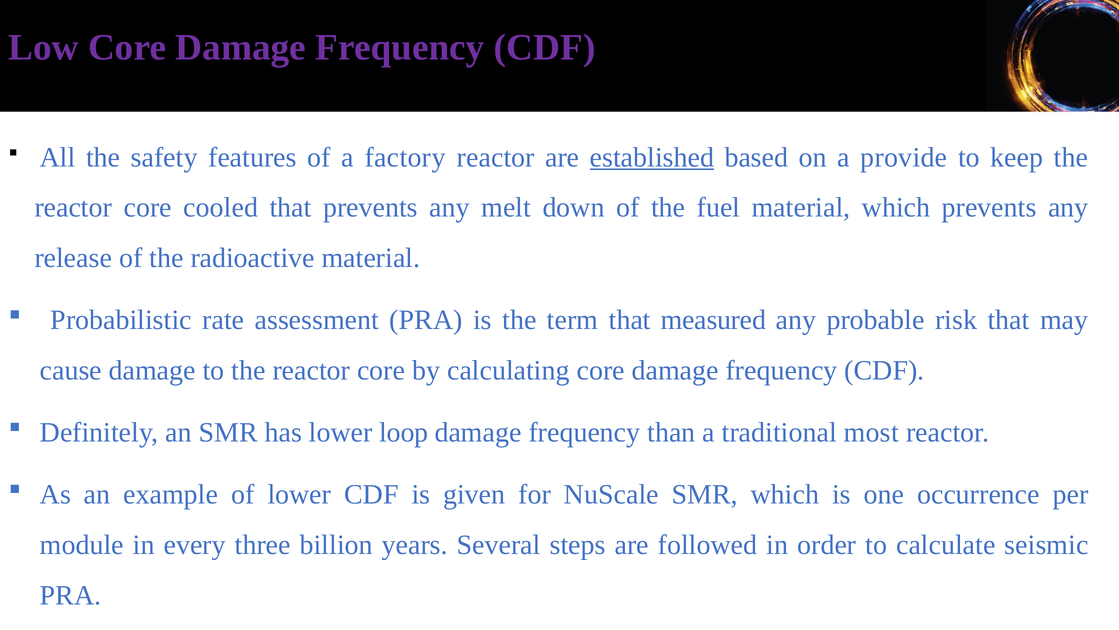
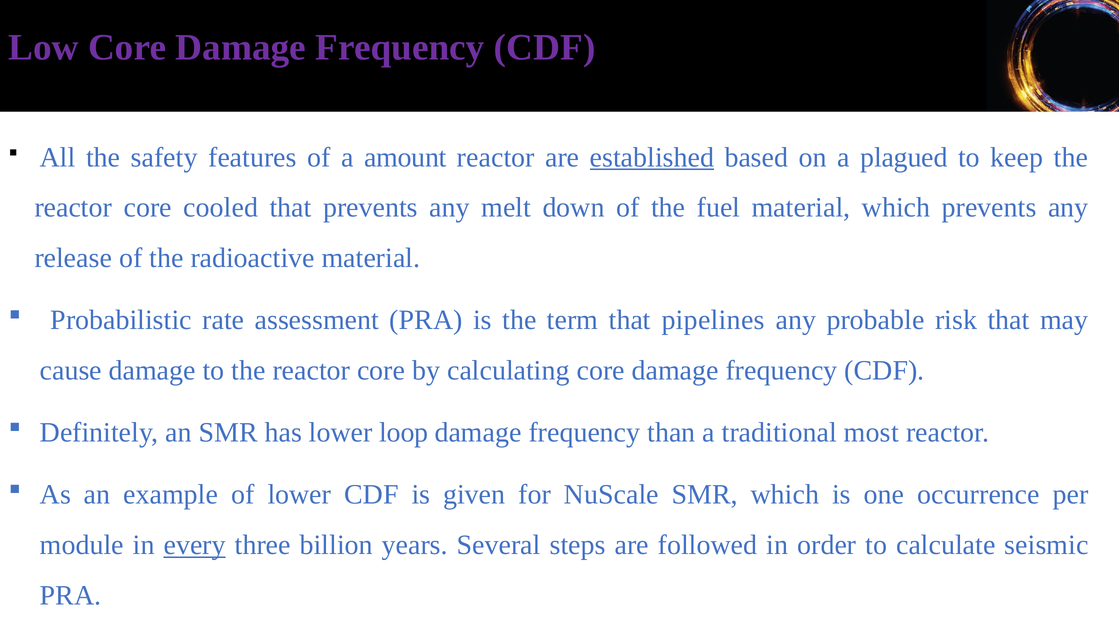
factory: factory -> amount (405, 157)
provide: provide -> plagued (904, 157)
measured: measured -> pipelines (713, 320)
every underline: none -> present (195, 545)
